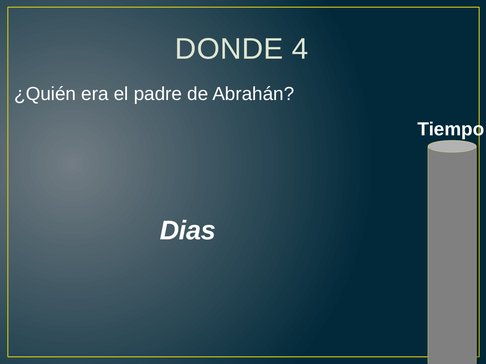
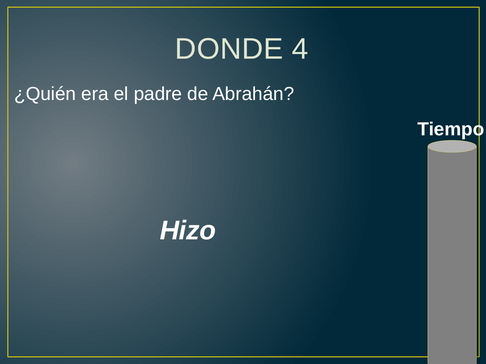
Dias: Dias -> Hizo (188, 231)
